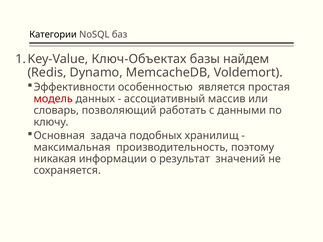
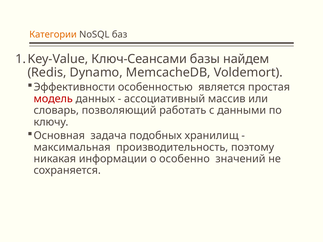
Категории colour: black -> orange (53, 35)
Ключ-Объектах: Ключ-Объектах -> Ключ-Сеансами (139, 59)
результат: результат -> особенно (184, 159)
